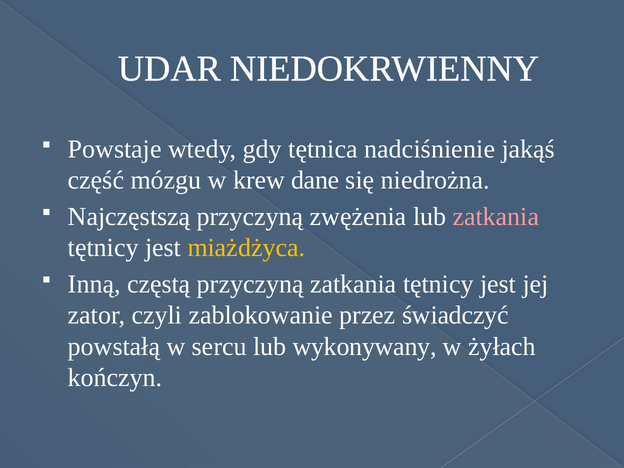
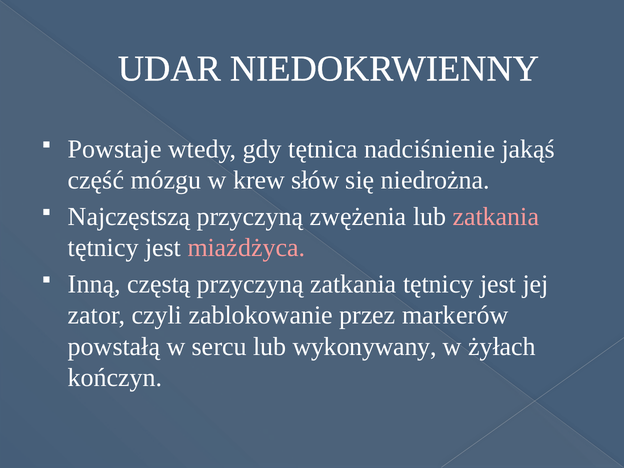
dane: dane -> słów (315, 180)
miażdżyca colour: yellow -> pink (246, 248)
świadczyć: świadczyć -> markerów (455, 315)
